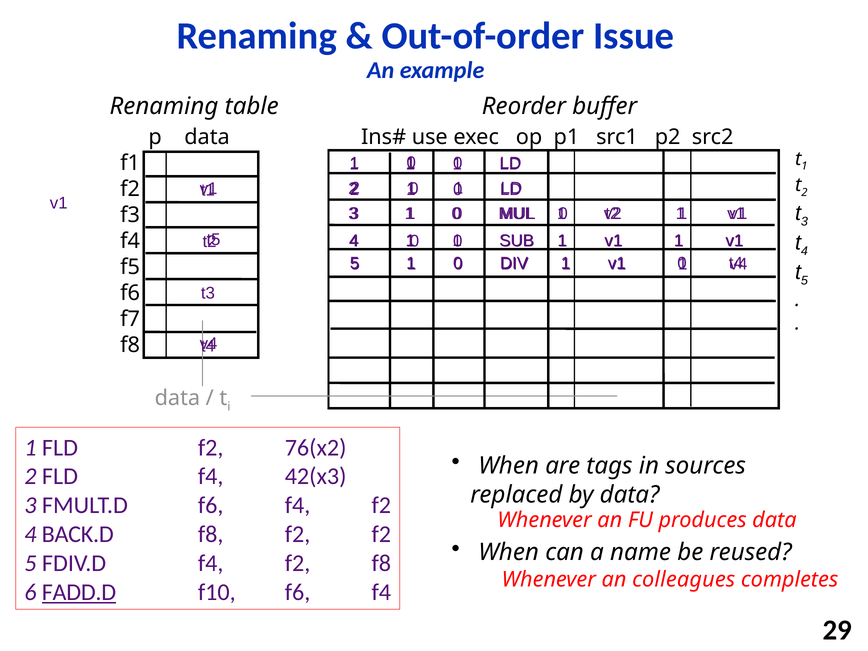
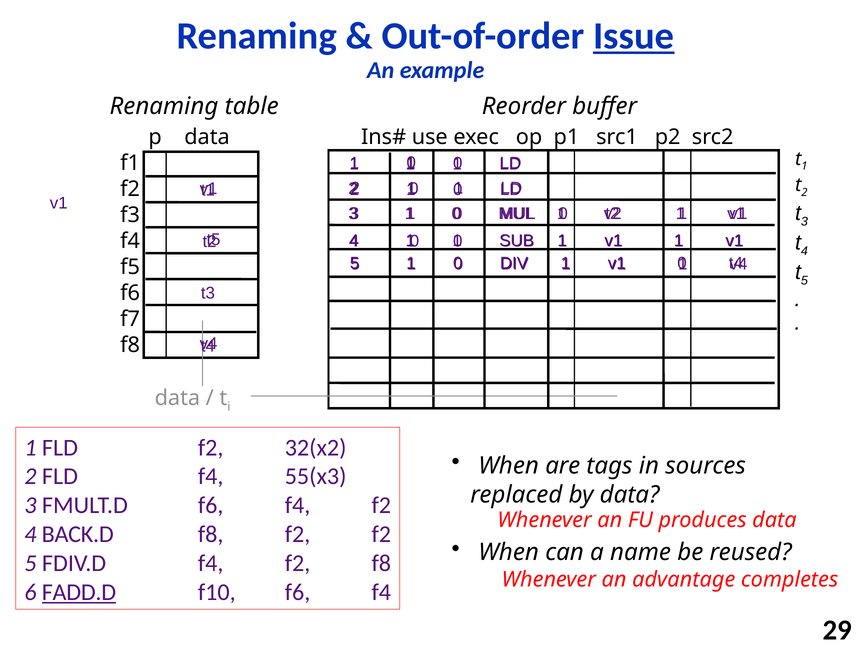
Issue underline: none -> present (634, 36)
76(x2: 76(x2 -> 32(x2 (316, 448)
42(x3: 42(x3 -> 55(x3 (316, 477)
colleagues: colleagues -> advantage (684, 579)
